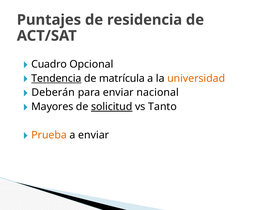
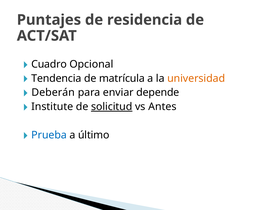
Tendencia underline: present -> none (56, 78)
nacional: nacional -> depende (158, 93)
Mayores: Mayores -> Institute (52, 107)
Tanto: Tanto -> Antes (162, 107)
Prueba colour: orange -> blue (49, 135)
a enviar: enviar -> último (94, 135)
